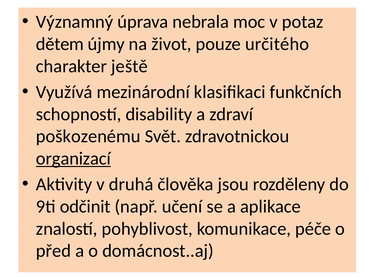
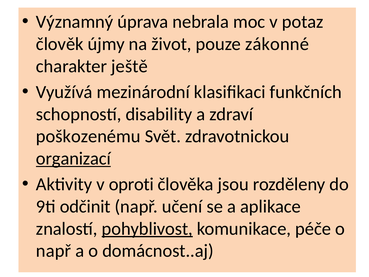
dětem: dětem -> člověk (60, 44)
určitého: určitého -> zákonné (277, 44)
druhá: druhá -> oproti (131, 184)
pohyblivost underline: none -> present (147, 228)
před: před -> např (54, 251)
